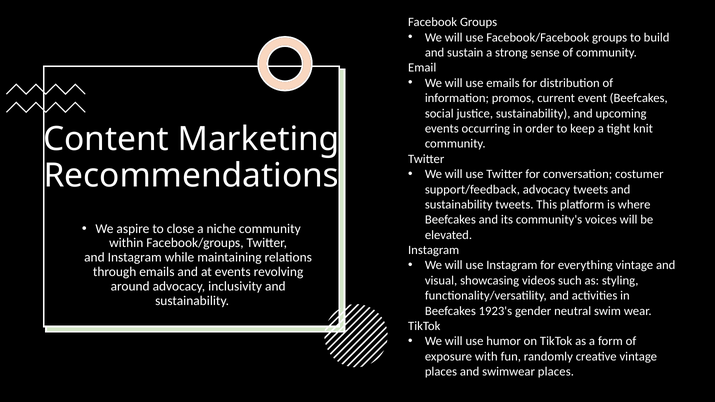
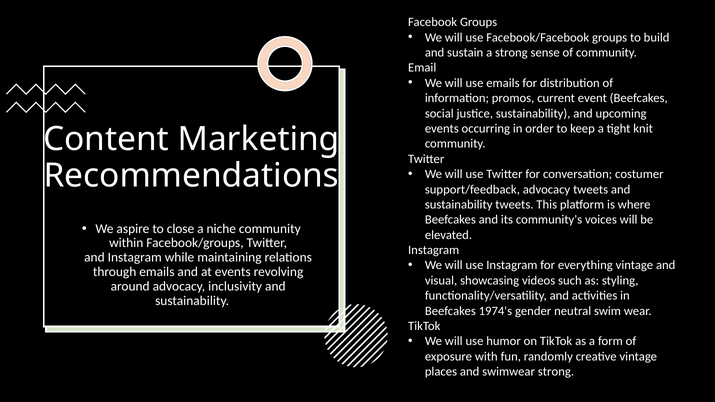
1923's: 1923's -> 1974's (495, 311)
swimwear places: places -> strong (556, 372)
